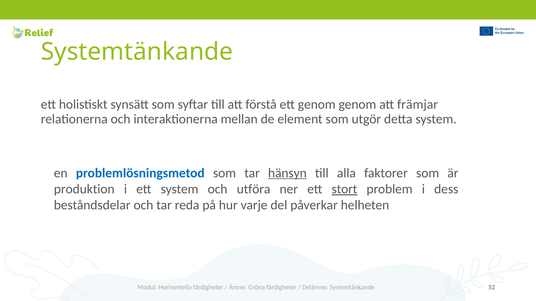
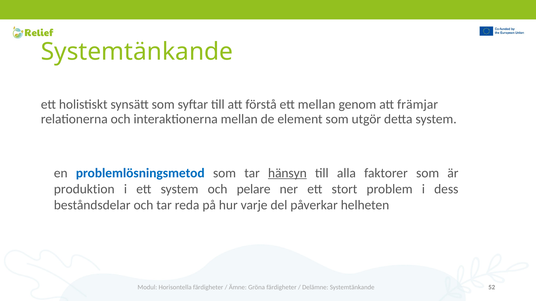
ett genom: genom -> mellan (317, 105)
utföra: utföra -> pelare (254, 189)
stort underline: present -> none (344, 189)
